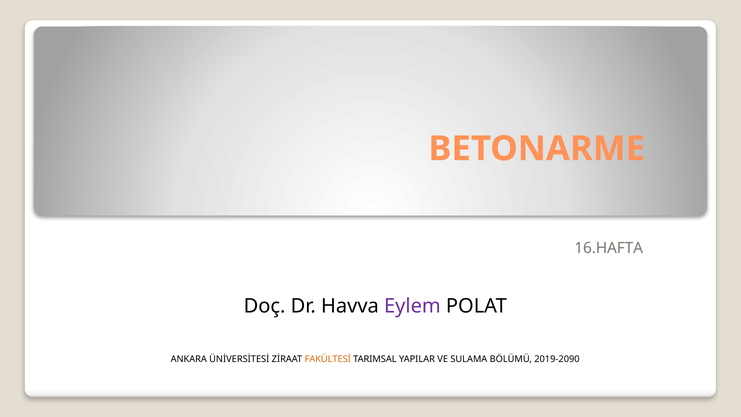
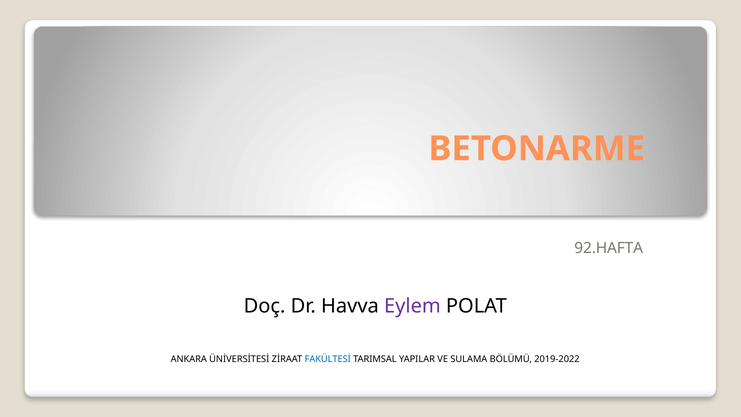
16.HAFTA: 16.HAFTA -> 92.HAFTA (609, 248)
FAKÜLTESİ colour: orange -> blue (328, 359)
2019-2090: 2019-2090 -> 2019-2022 (557, 359)
